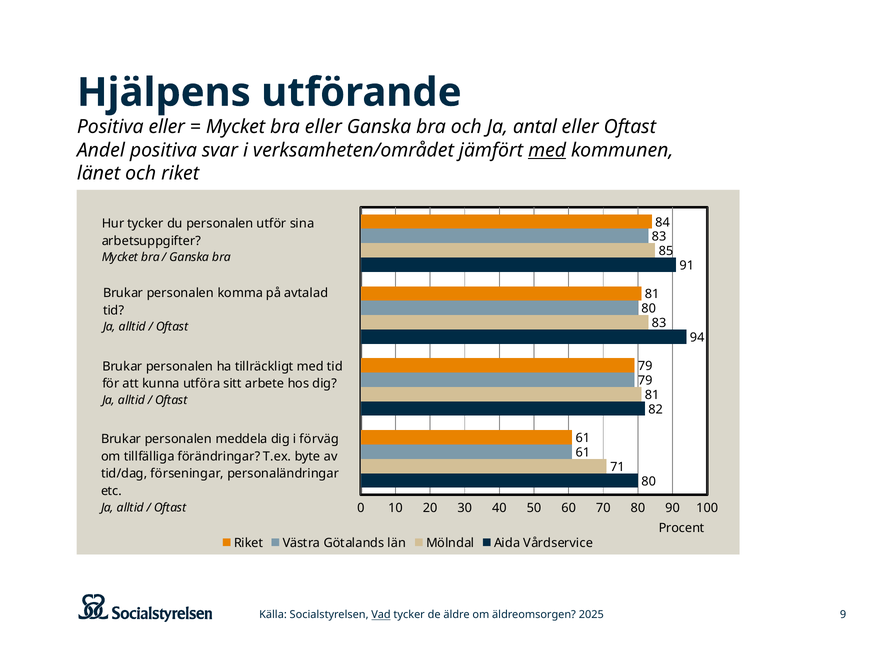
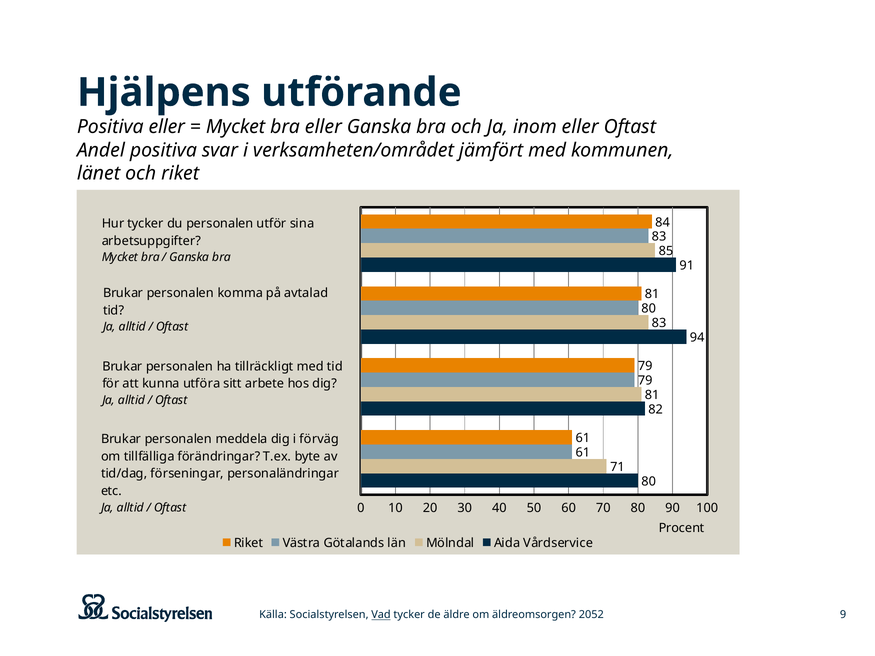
antal: antal -> inom (535, 127)
med underline: present -> none (547, 150)
2025: 2025 -> 2052 (591, 615)
